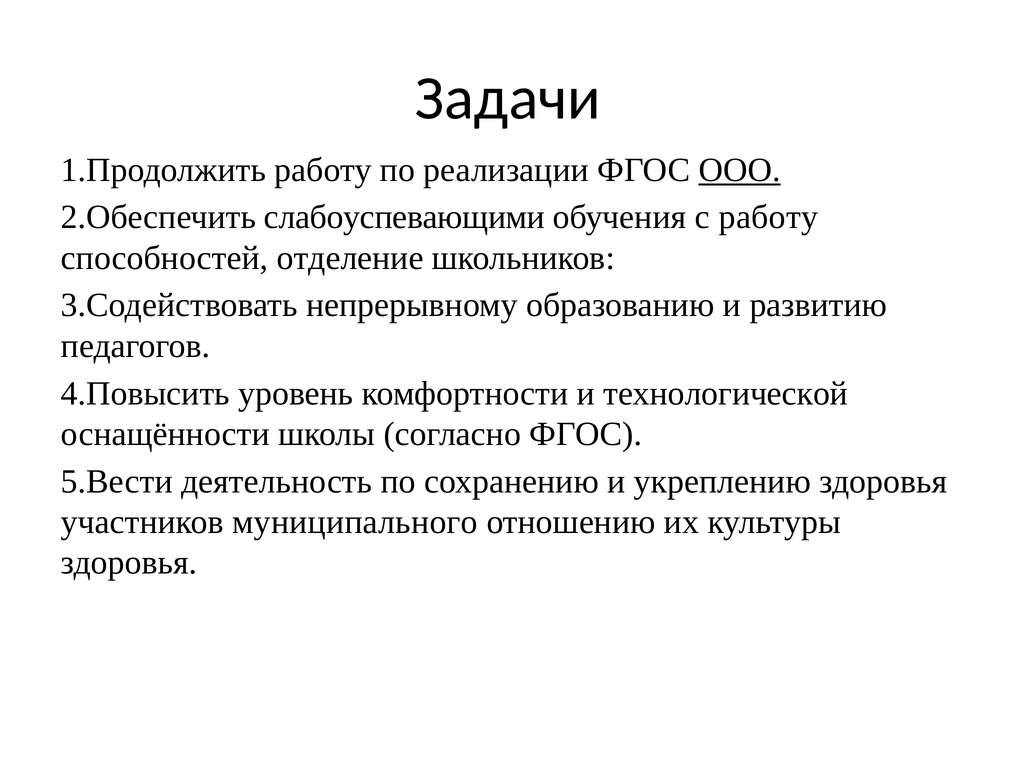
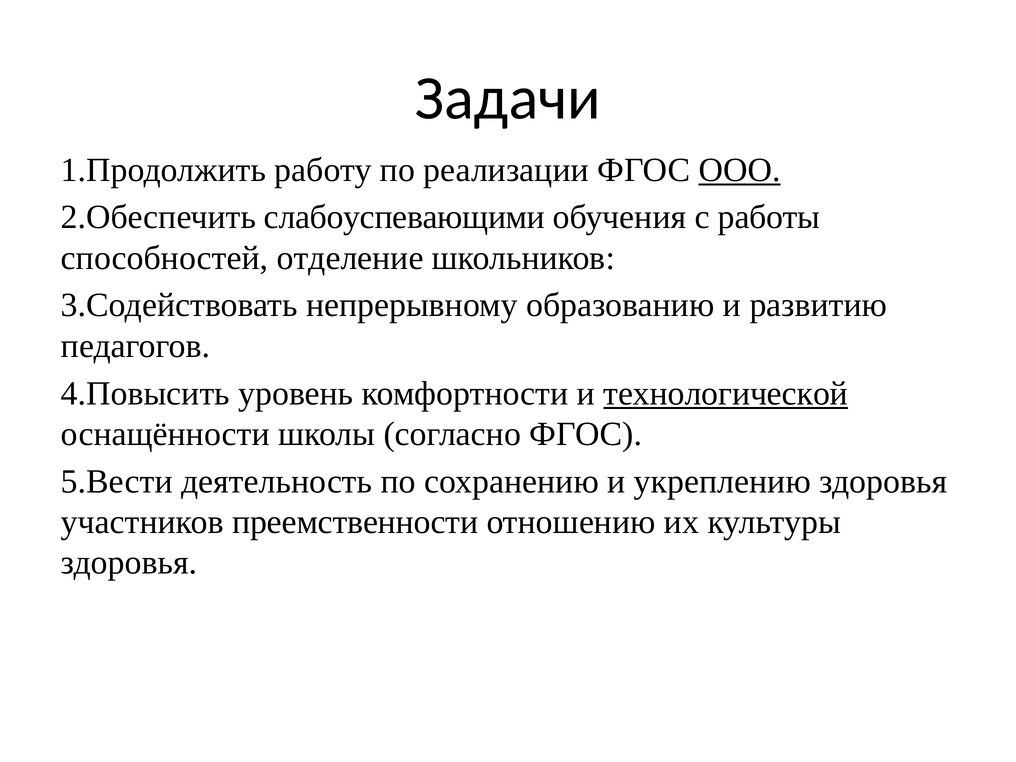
с работу: работу -> работы (769, 217)
технологической underline: none -> present (726, 393)
муниципального: муниципального -> преемственности (355, 522)
